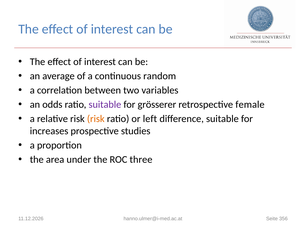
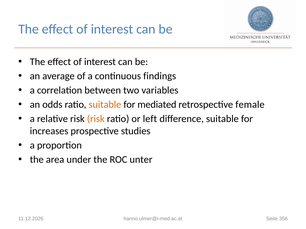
random: random -> findings (160, 76)
suitable colour: purple -> orange (105, 105)
grösserer: grösserer -> mediated (157, 105)
three: three -> unter (141, 160)
